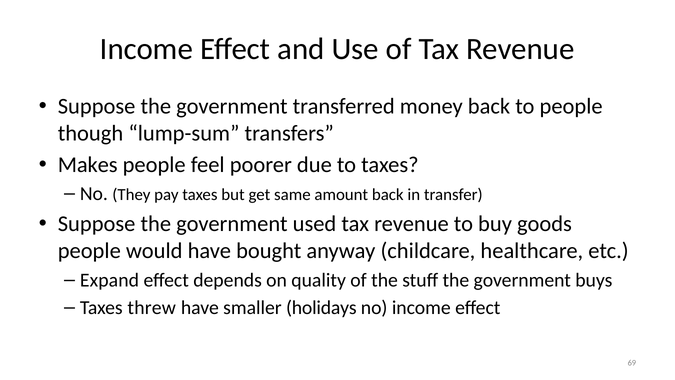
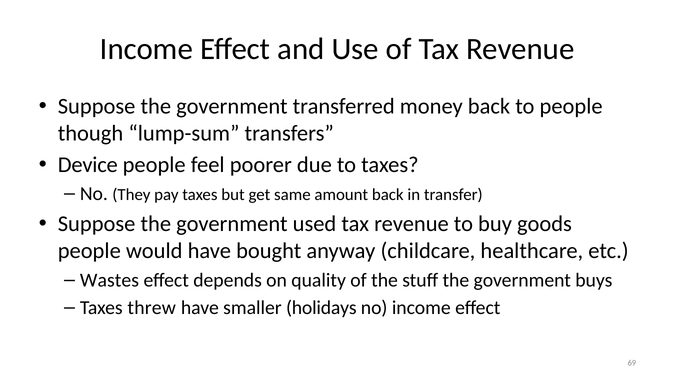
Makes: Makes -> Device (88, 165)
Expand: Expand -> Wastes (110, 280)
